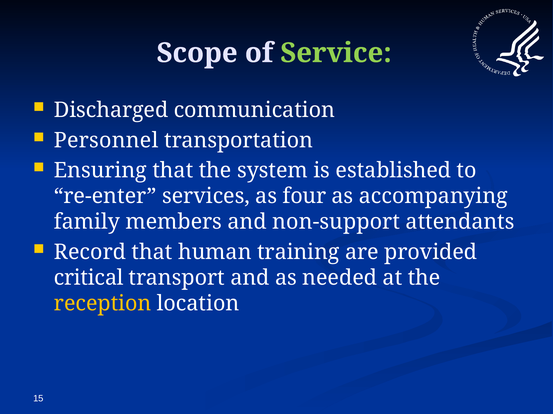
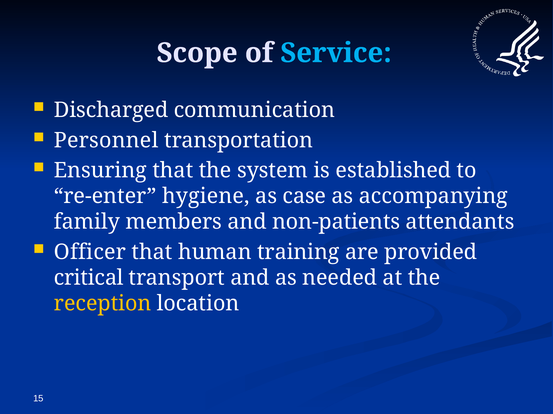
Service colour: light green -> light blue (336, 53)
services: services -> hygiene (206, 196)
four: four -> case (304, 196)
non-support: non-support -> non-patients (336, 222)
Record: Record -> Officer (90, 252)
